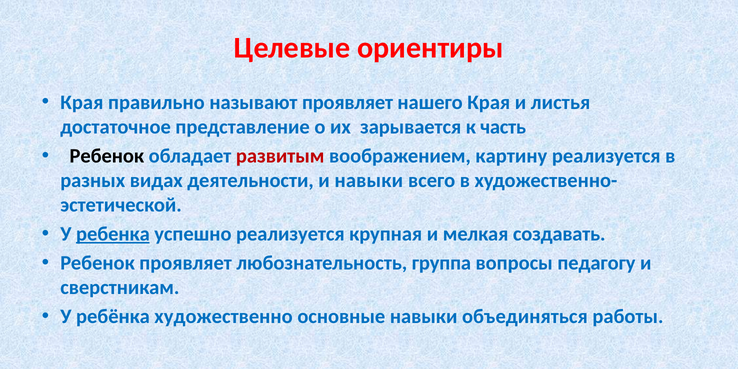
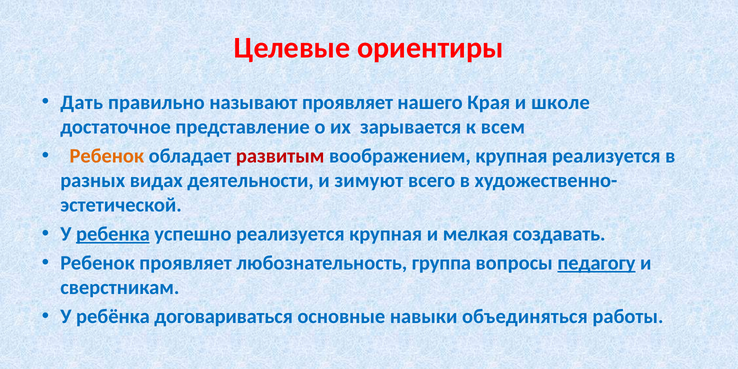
Края: Края -> Дать (82, 102)
листья: листья -> школе (561, 102)
часть: часть -> всем (503, 127)
Ребенок colour: black -> orange (107, 156)
воображением картину: картину -> крупная (512, 156)
и навыки: навыки -> зимуют (369, 180)
педагогу underline: none -> present (596, 263)
художественно: художественно -> договариваться (224, 317)
